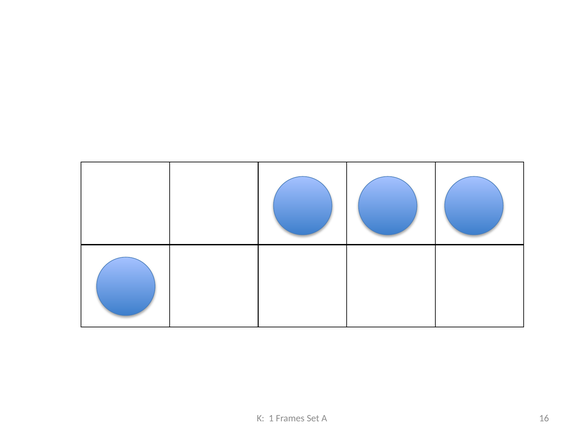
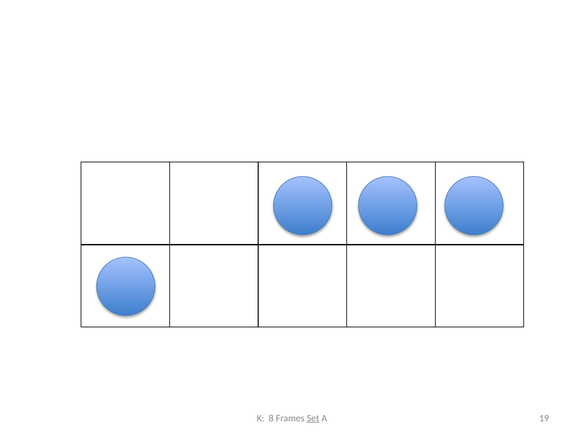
1: 1 -> 8 (271, 418)
Set underline: none -> present (313, 418)
16: 16 -> 19 (544, 418)
